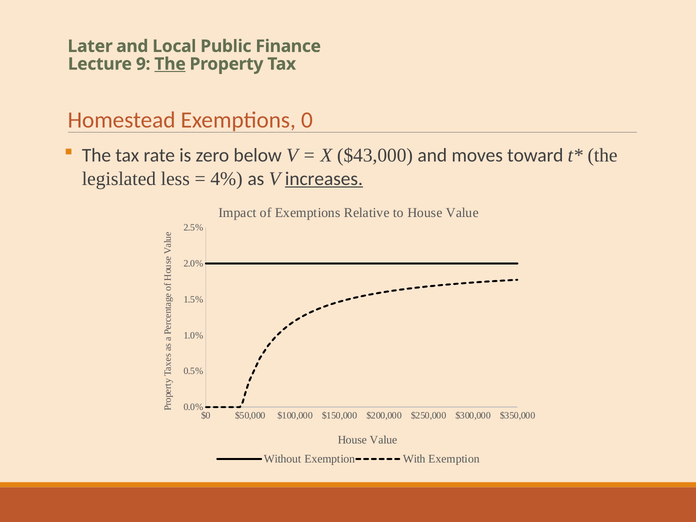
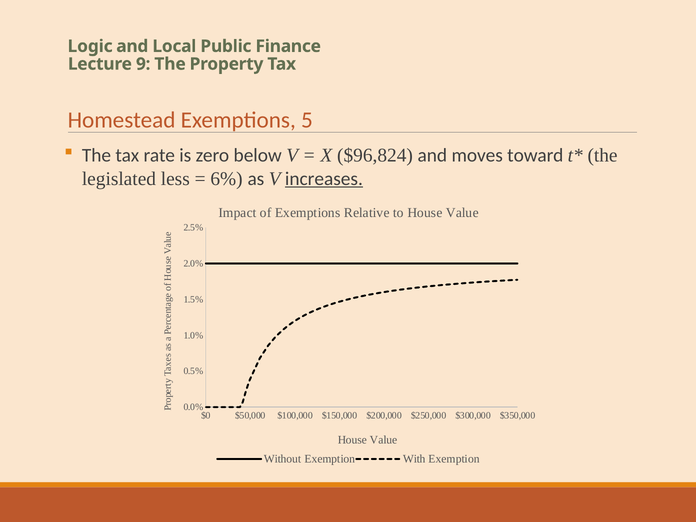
Later: Later -> Logic (90, 46)
The underline: present -> none (170, 64)
0: 0 -> 5 (307, 120)
$43,000: $43,000 -> $96,824 (375, 156)
4%: 4% -> 6% (227, 179)
